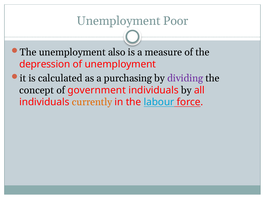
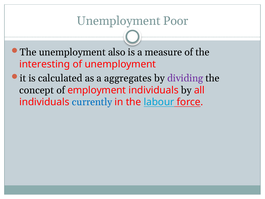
depression: depression -> interesting (45, 64)
purchasing: purchasing -> aggregates (128, 78)
government: government -> employment (97, 90)
currently colour: orange -> blue (92, 102)
